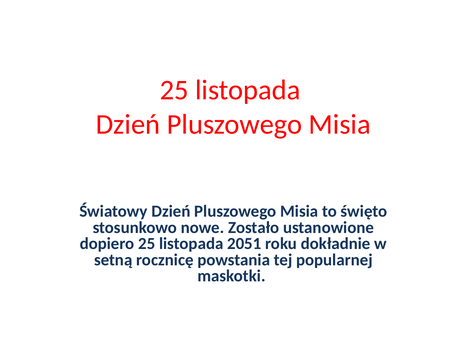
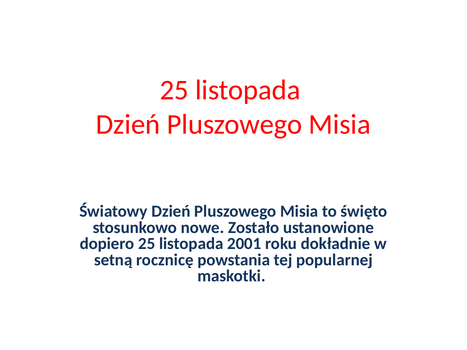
2051: 2051 -> 2001 (244, 244)
